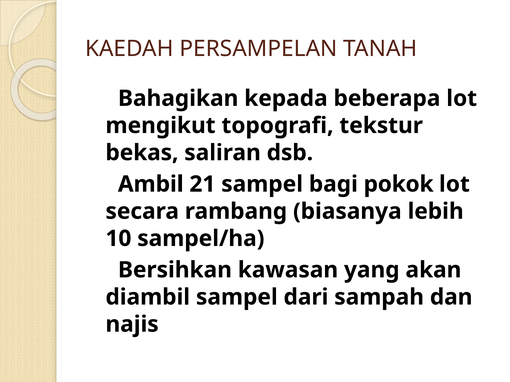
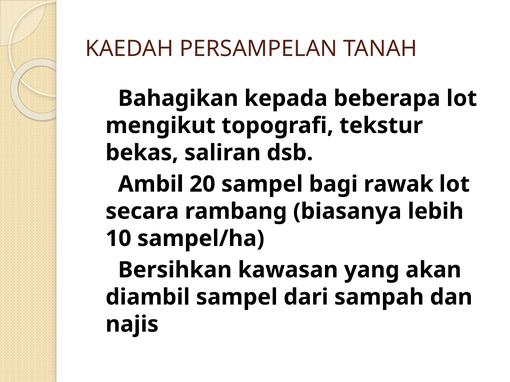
21: 21 -> 20 (202, 184)
pokok: pokok -> rawak (399, 184)
